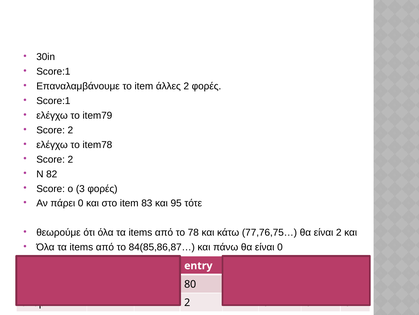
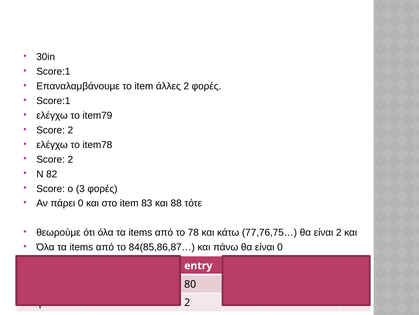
95: 95 -> 88 (176, 203)
